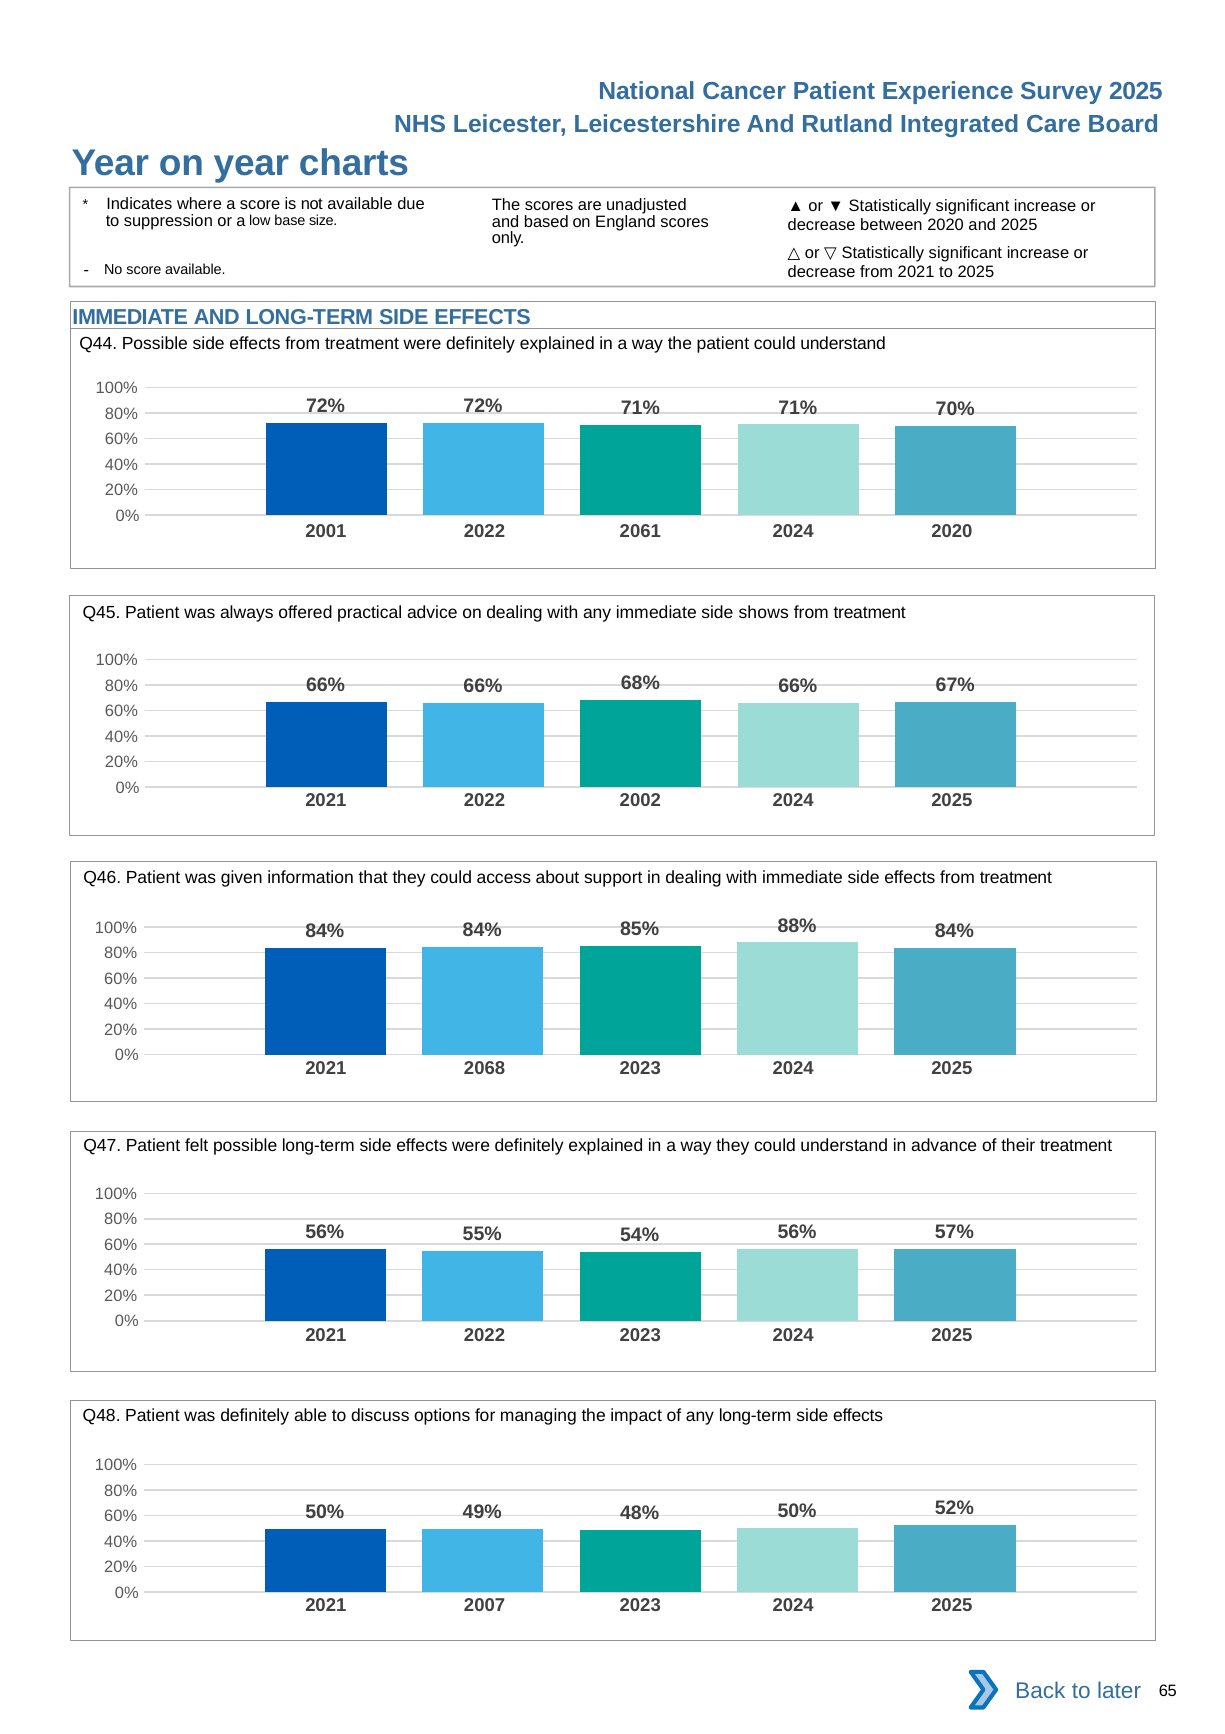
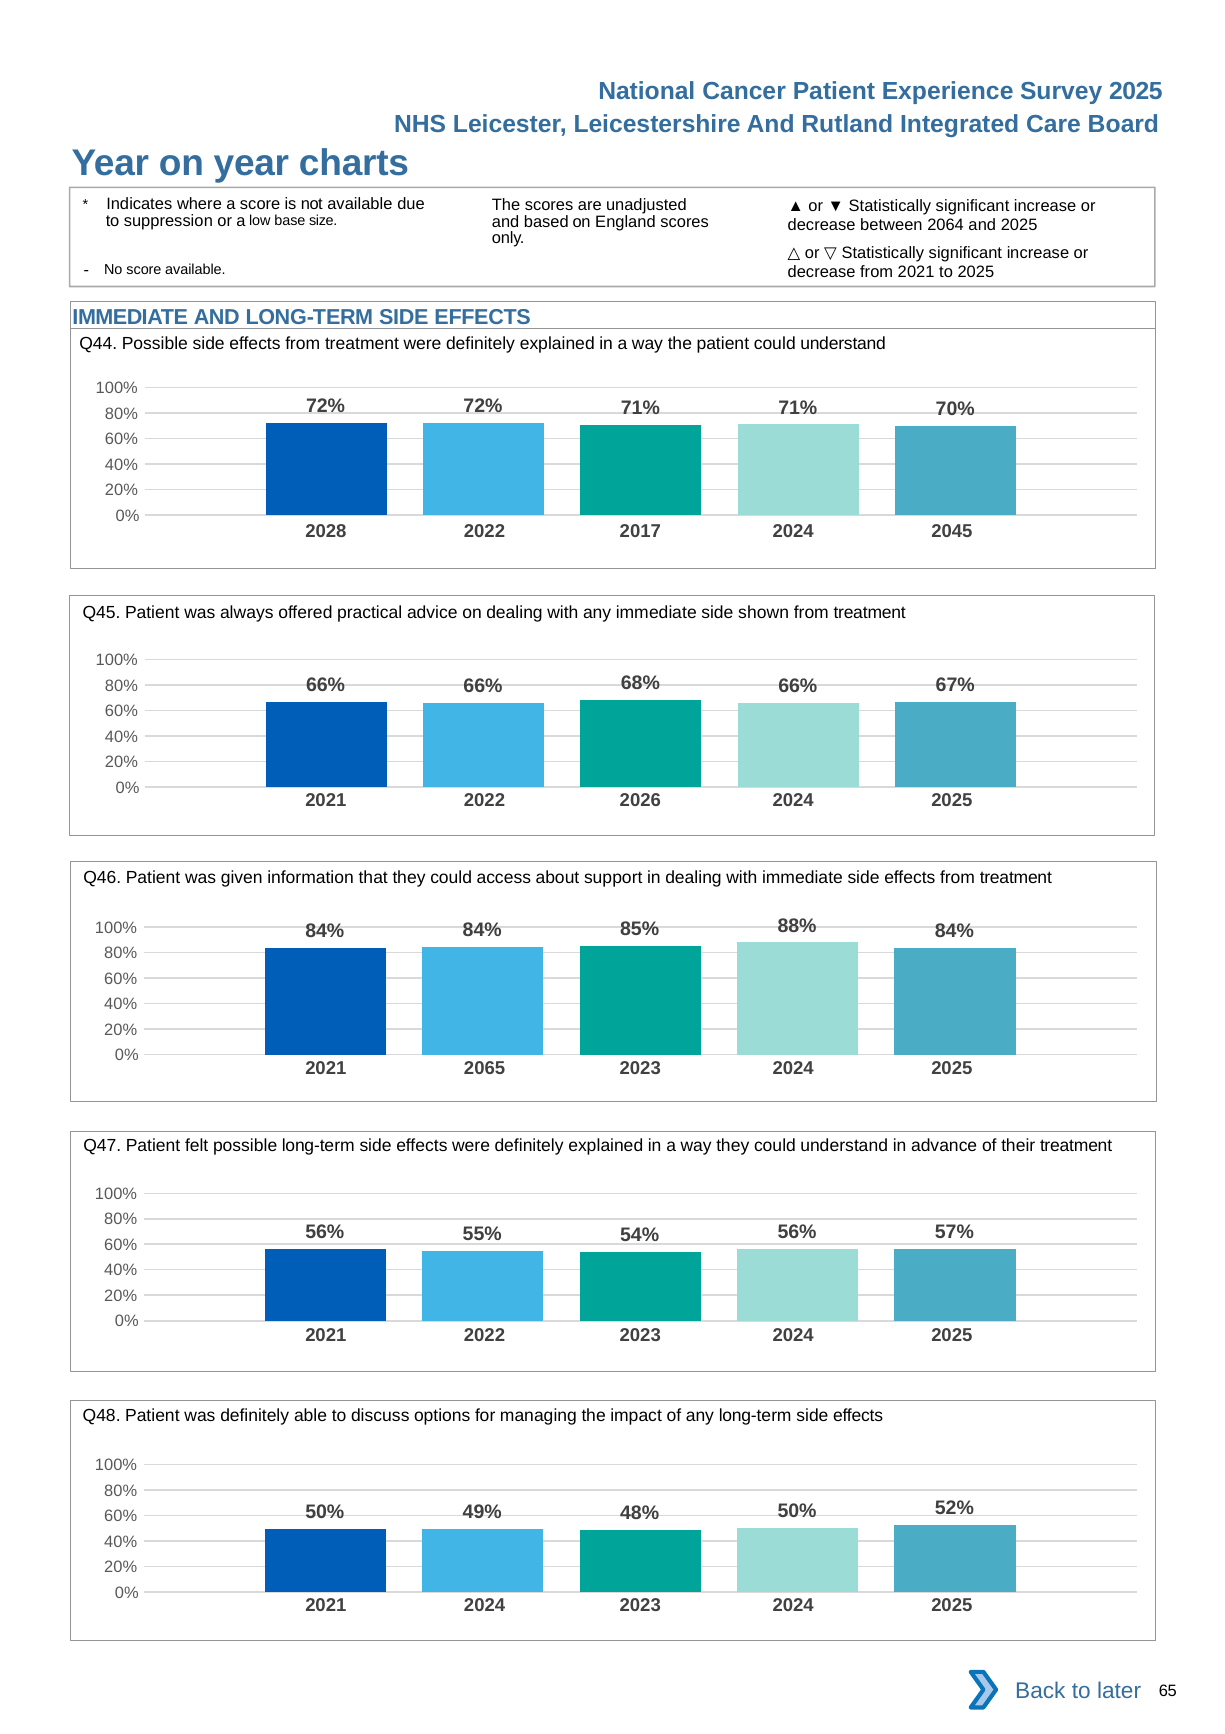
between 2020: 2020 -> 2064 (946, 225)
2001: 2001 -> 2028 (326, 531)
2061: 2061 -> 2017 (640, 531)
2024 2020: 2020 -> 2045 (952, 531)
shows: shows -> shown (764, 612)
2002: 2002 -> 2026 (640, 800)
2068: 2068 -> 2065 (485, 1068)
2021 2007: 2007 -> 2024 (485, 1605)
